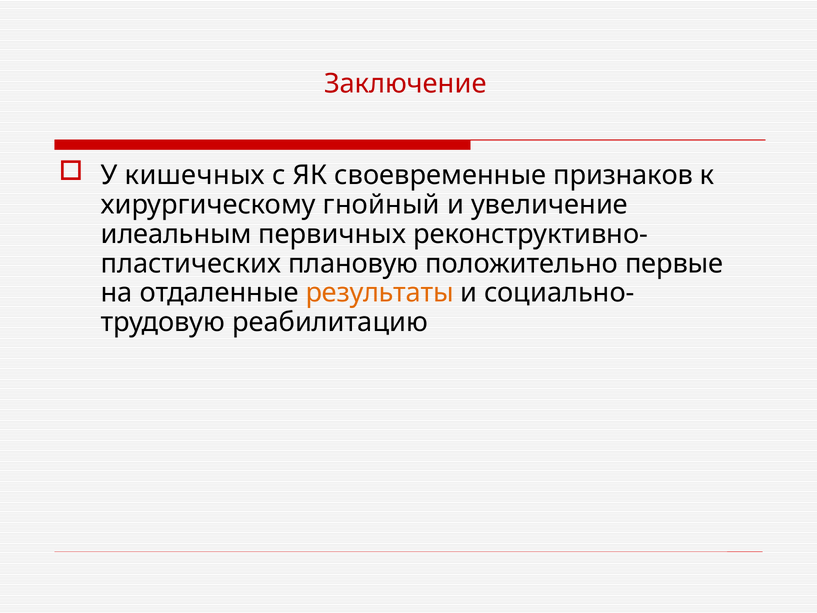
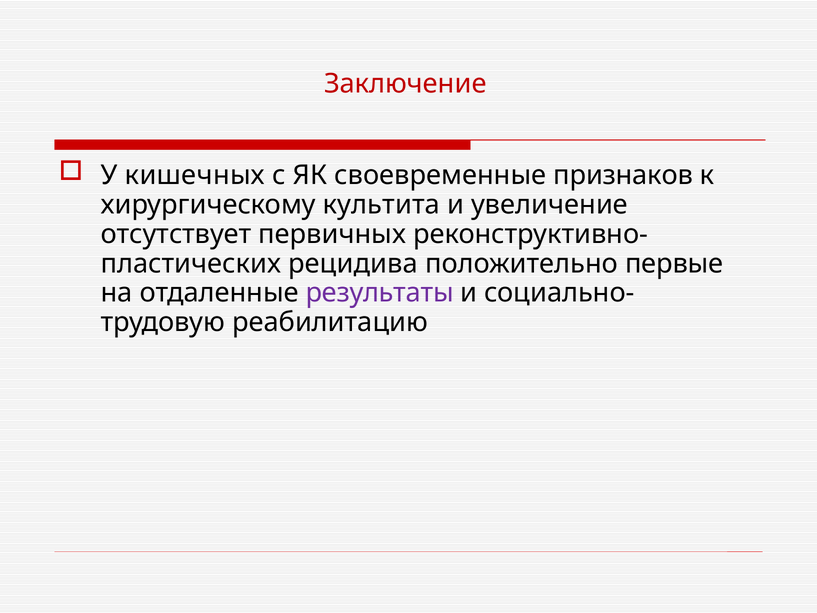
гнойный: гнойный -> культита (381, 205)
илеальным: илеальным -> отсутствует (176, 234)
плановую: плановую -> рецидива (353, 263)
результаты colour: orange -> purple (380, 293)
